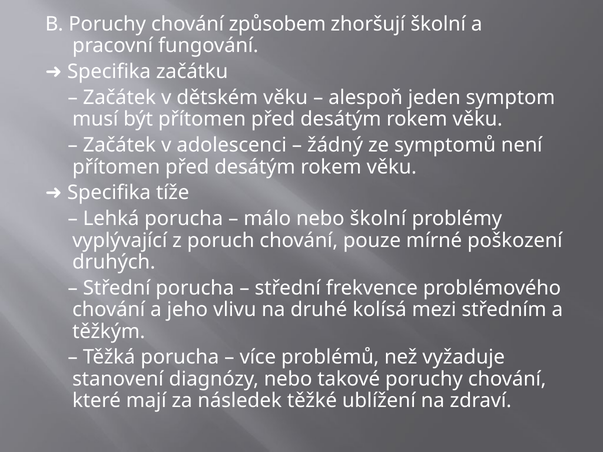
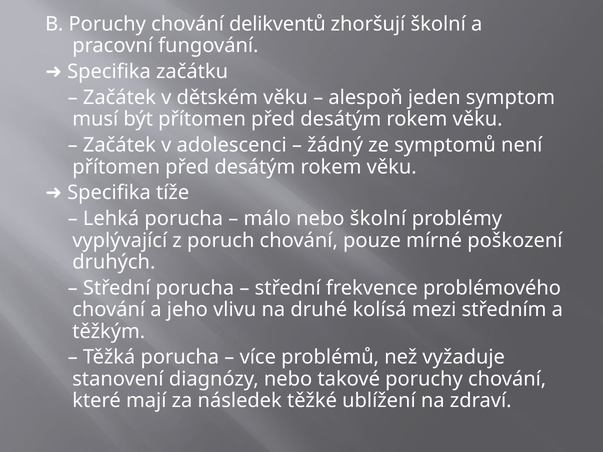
způsobem: způsobem -> delikventů (277, 24)
